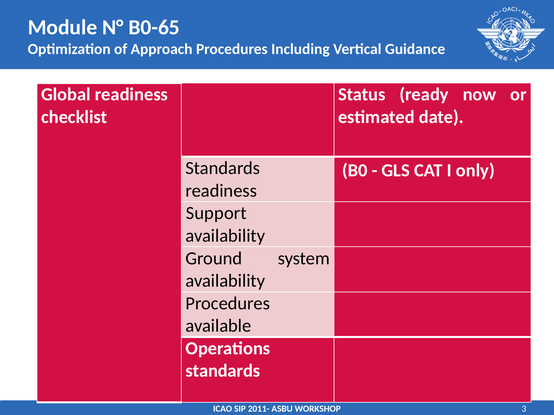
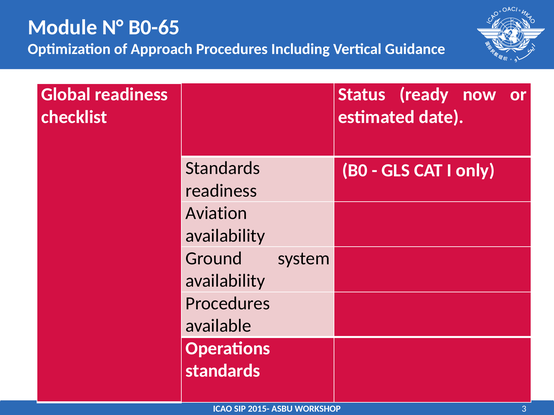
Support: Support -> Aviation (216, 213)
2011-: 2011- -> 2015- (259, 409)
